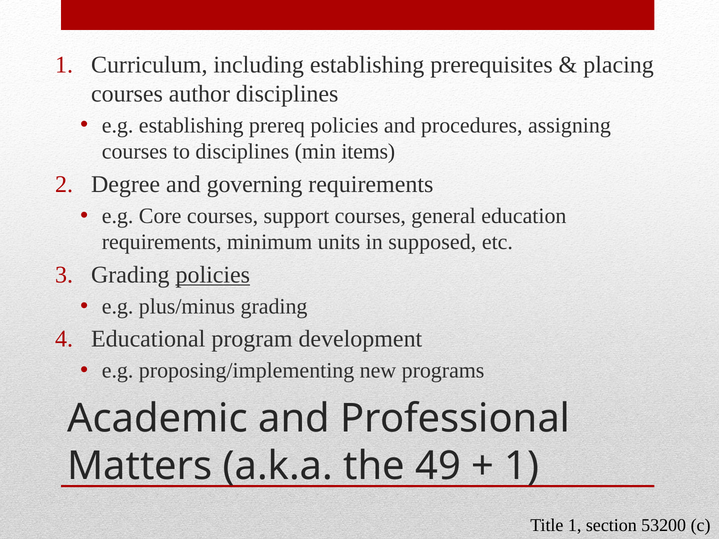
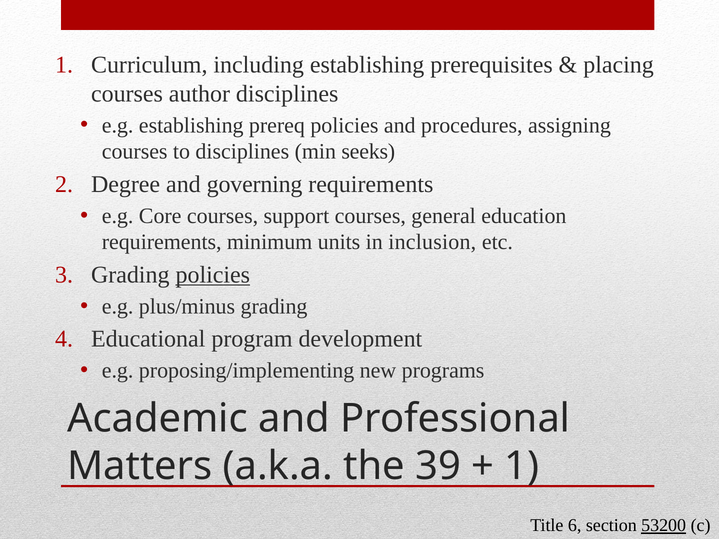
items: items -> seeks (368, 152)
supposed: supposed -> inclusion (432, 242)
49: 49 -> 39 (438, 467)
Title 1: 1 -> 6 (575, 526)
53200 underline: none -> present (664, 526)
